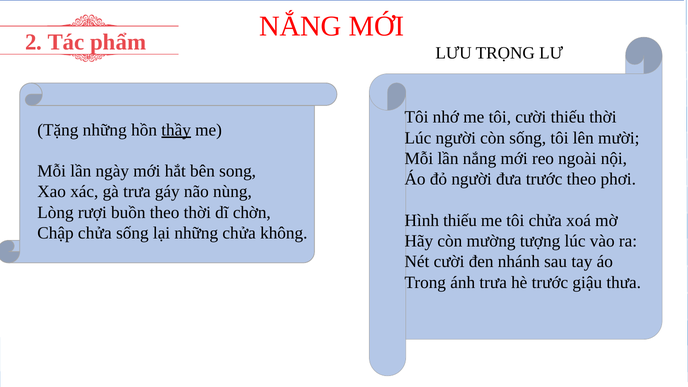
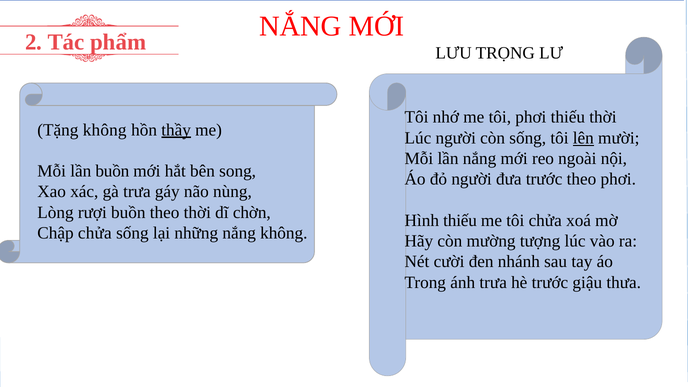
tôi cười: cười -> phơi (531, 117)
Tặng những: những -> không (105, 130)
lên underline: none -> present (583, 138)
lần ngày: ngày -> buồn (112, 171)
những chửa: chửa -> nắng (239, 233)
